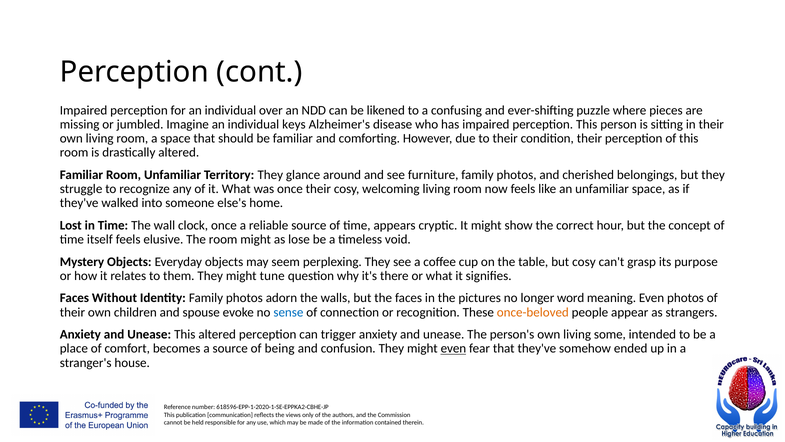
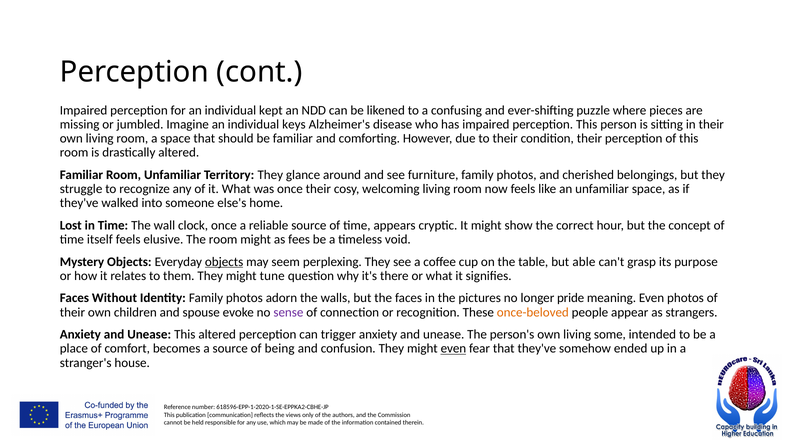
over: over -> kept (271, 110)
lose: lose -> fees (299, 239)
objects underline: none -> present (224, 261)
but cosy: cosy -> able (584, 261)
word: word -> pride (571, 298)
sense colour: blue -> purple (288, 312)
